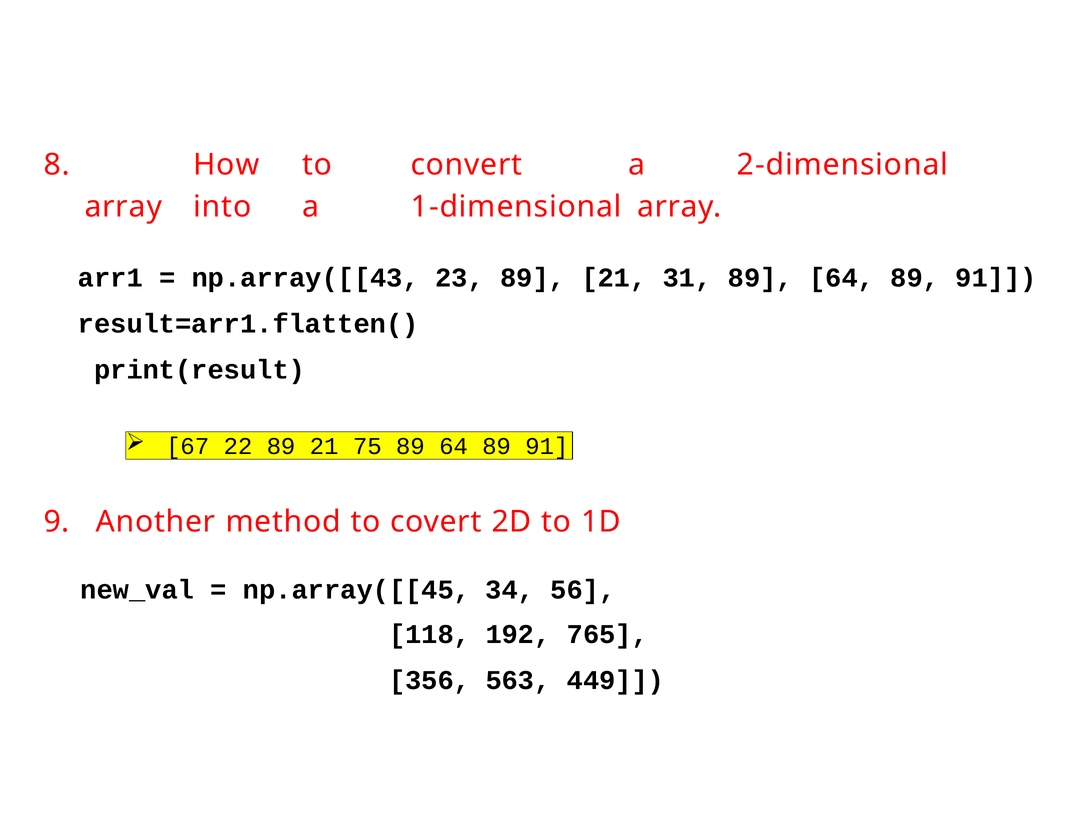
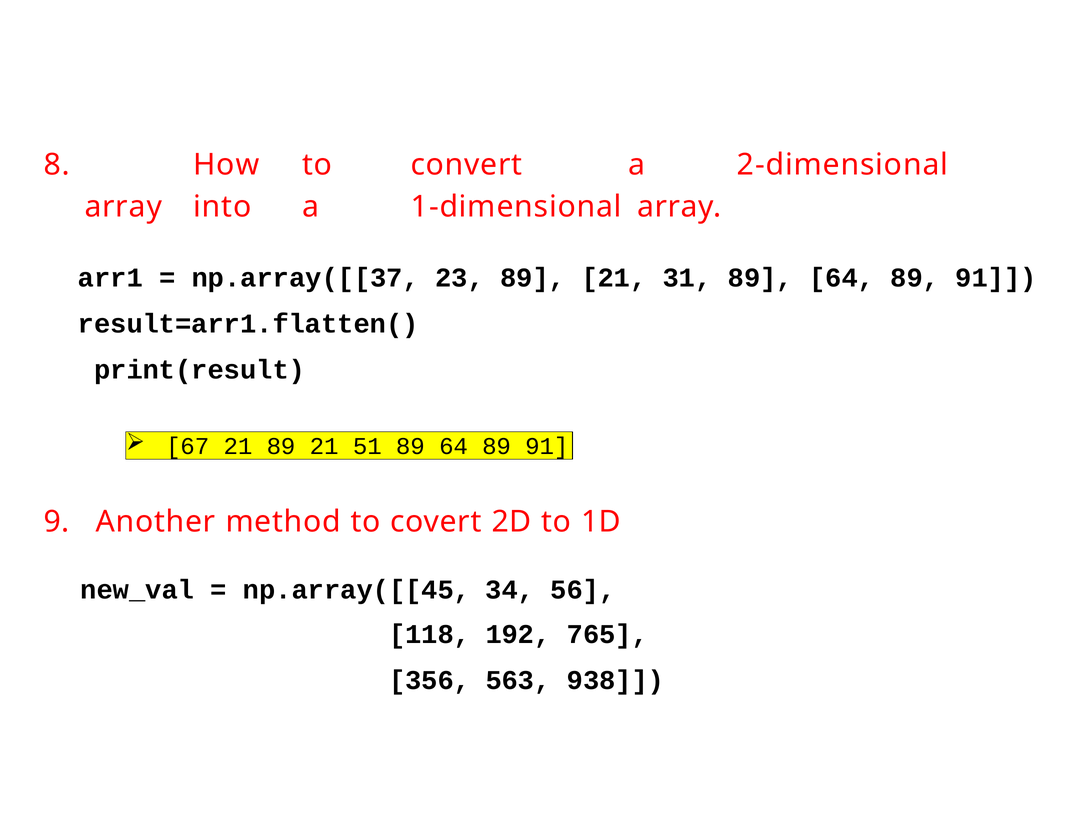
np.array([[43: np.array([[43 -> np.array([[37 (305, 278)
67 22: 22 -> 21 (238, 447)
75: 75 -> 51 (367, 447)
449: 449 -> 938 (616, 681)
